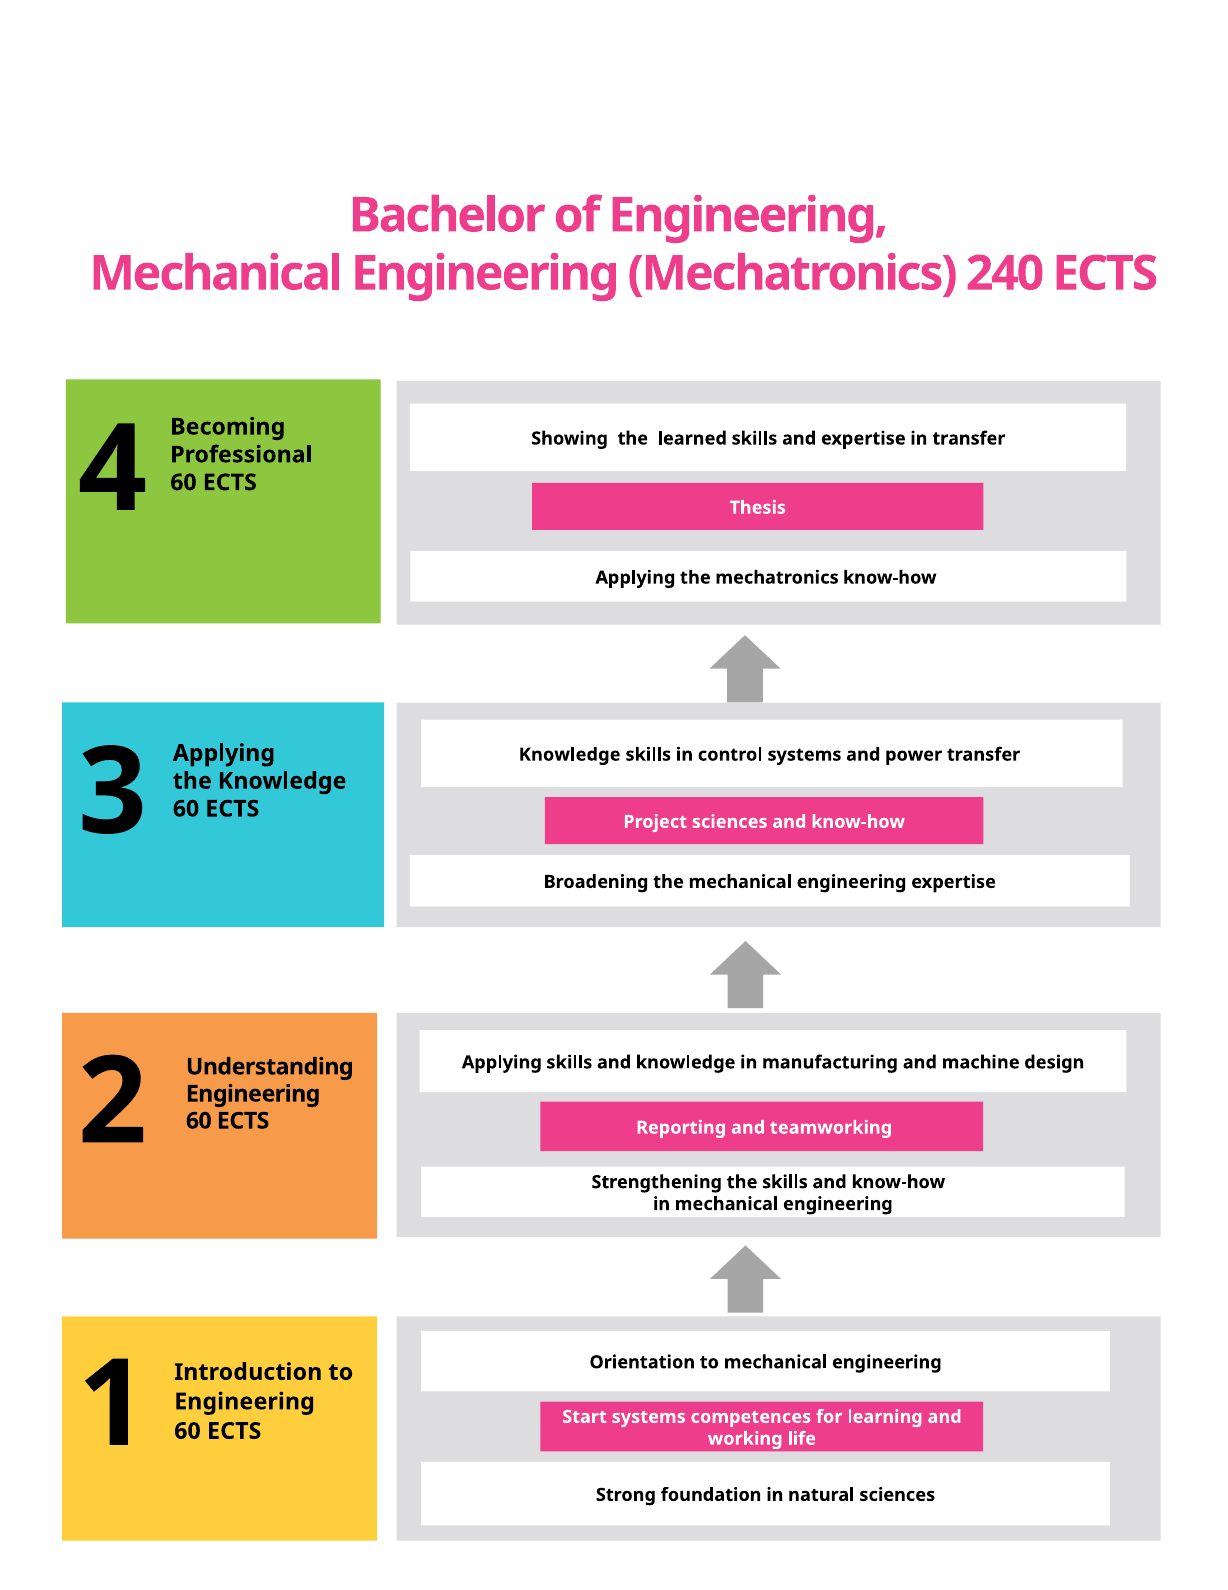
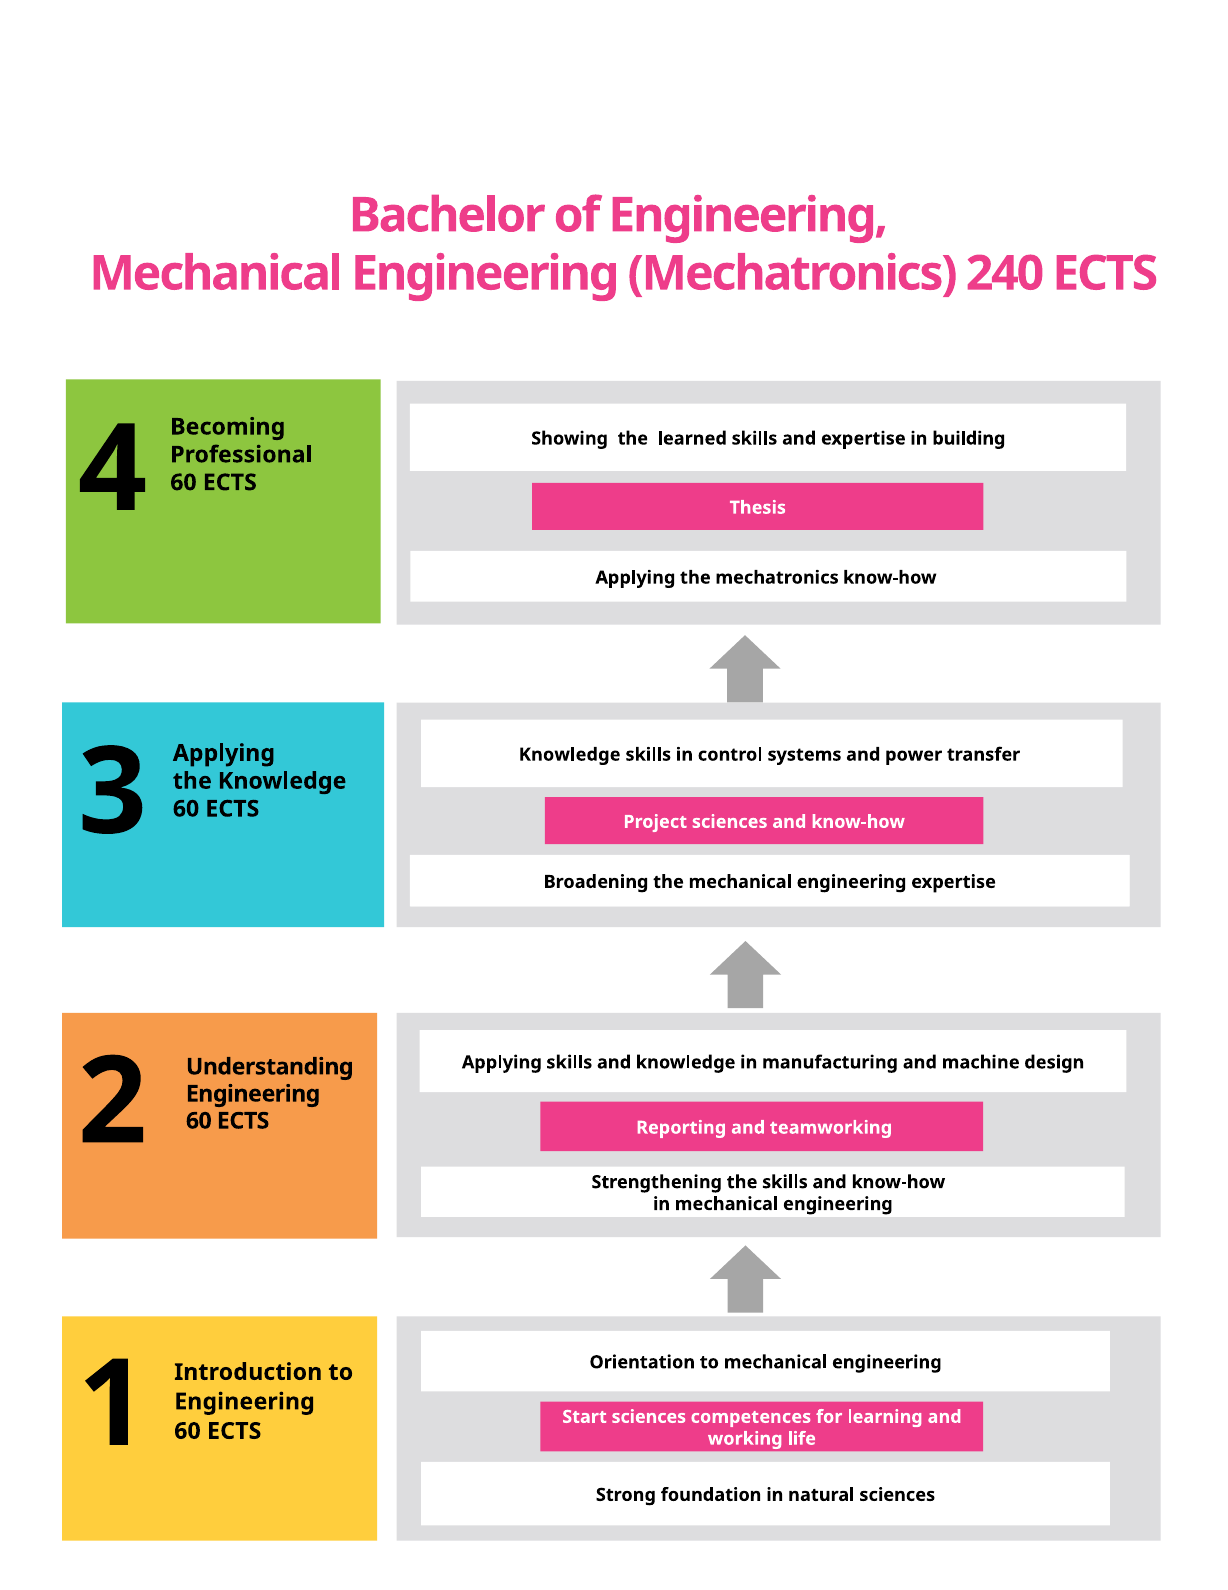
in transfer: transfer -> building (969, 439)
Start systems: systems -> sciences (649, 1417)
